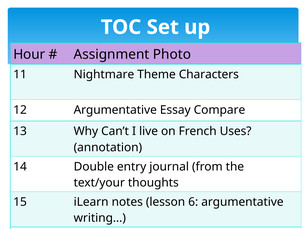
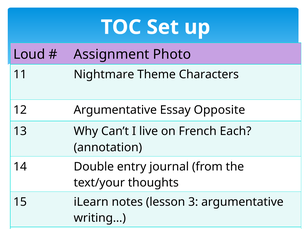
Hour: Hour -> Loud (29, 54)
Compare: Compare -> Opposite (219, 110)
Uses: Uses -> Each (236, 132)
6: 6 -> 3 (193, 202)
